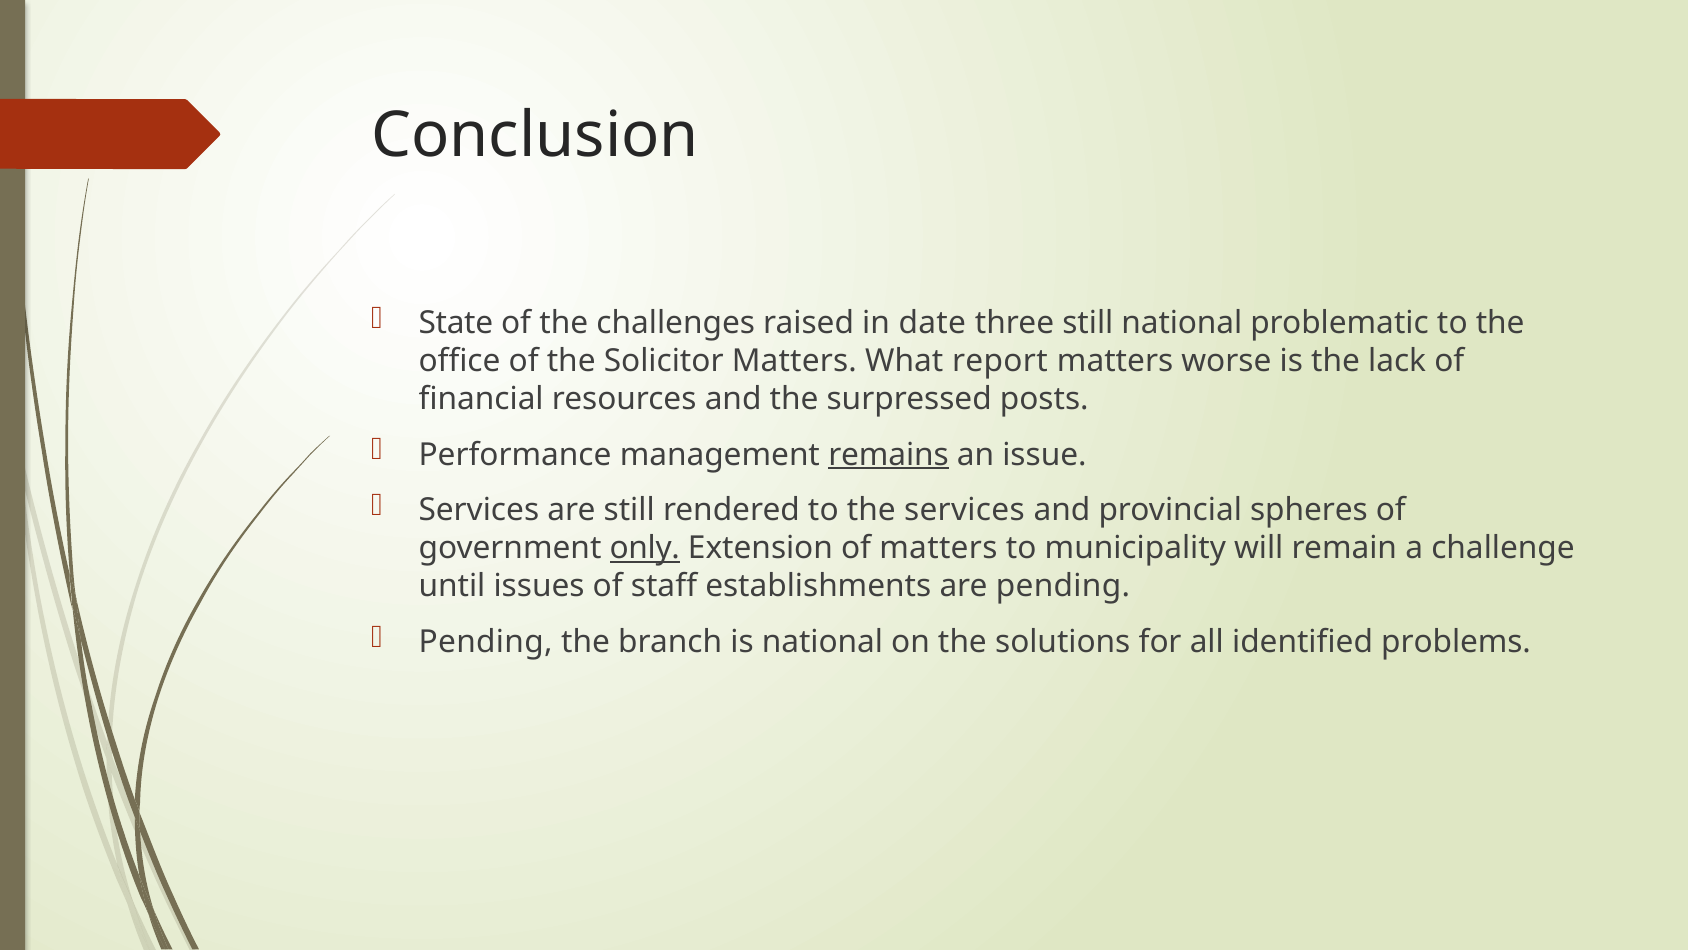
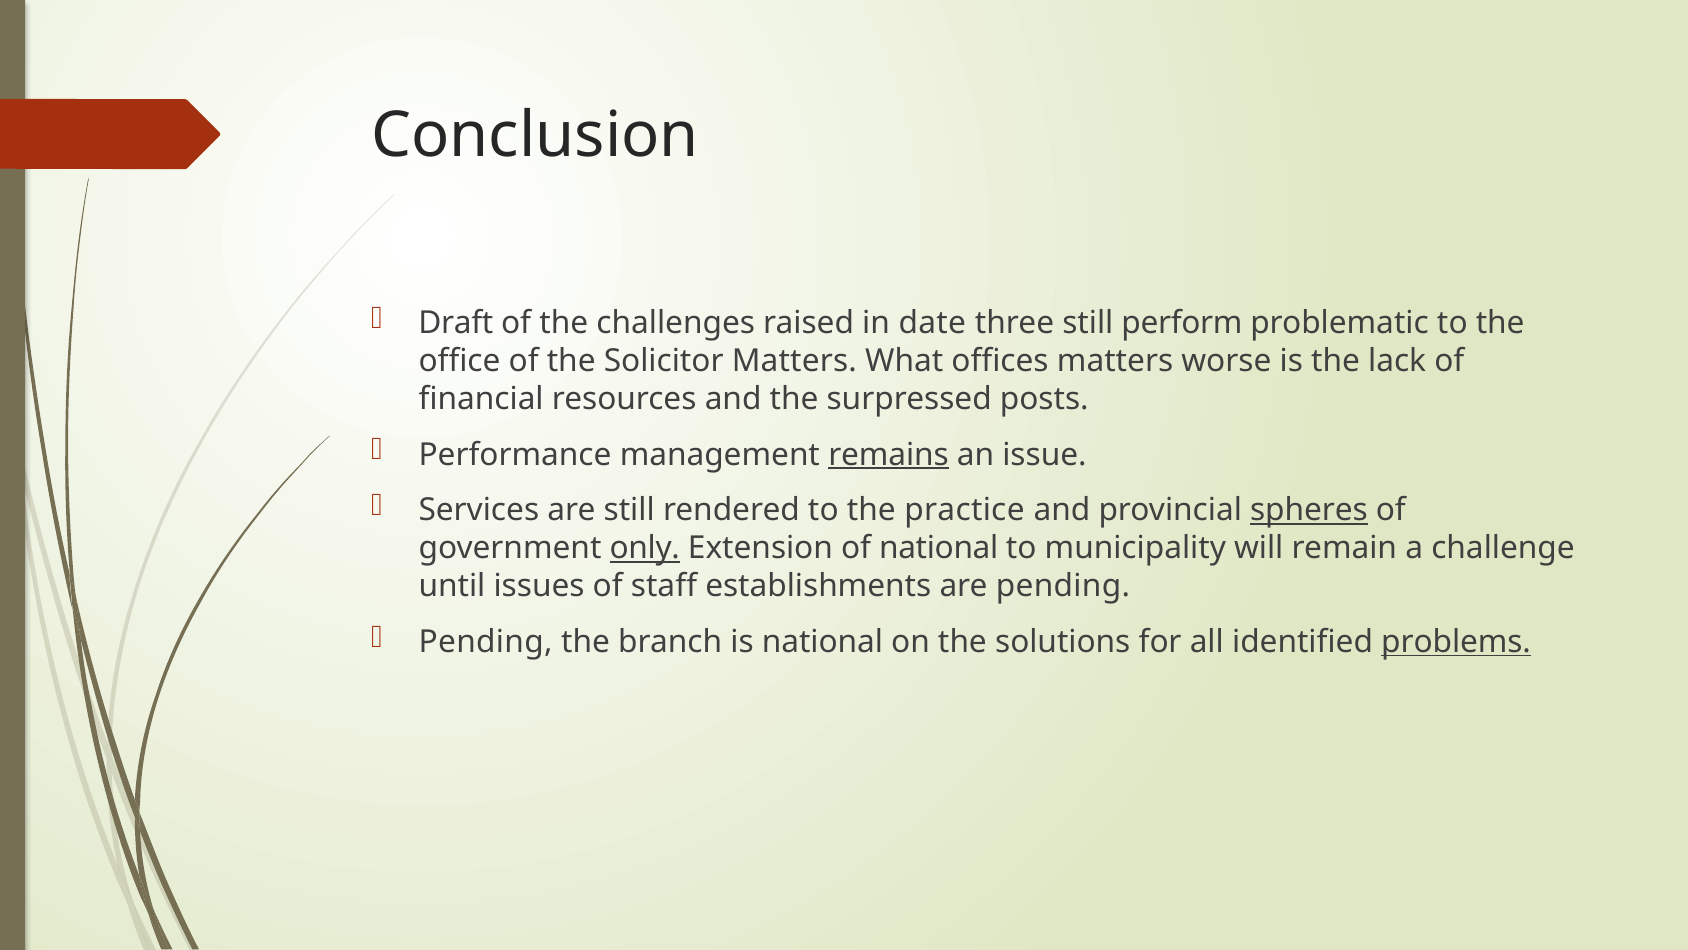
State: State -> Draft (456, 323)
still national: national -> perform (1182, 323)
report: report -> offices (1000, 361)
the services: services -> practice (964, 510)
spheres underline: none -> present (1309, 510)
of matters: matters -> national (939, 548)
problems underline: none -> present (1456, 642)
